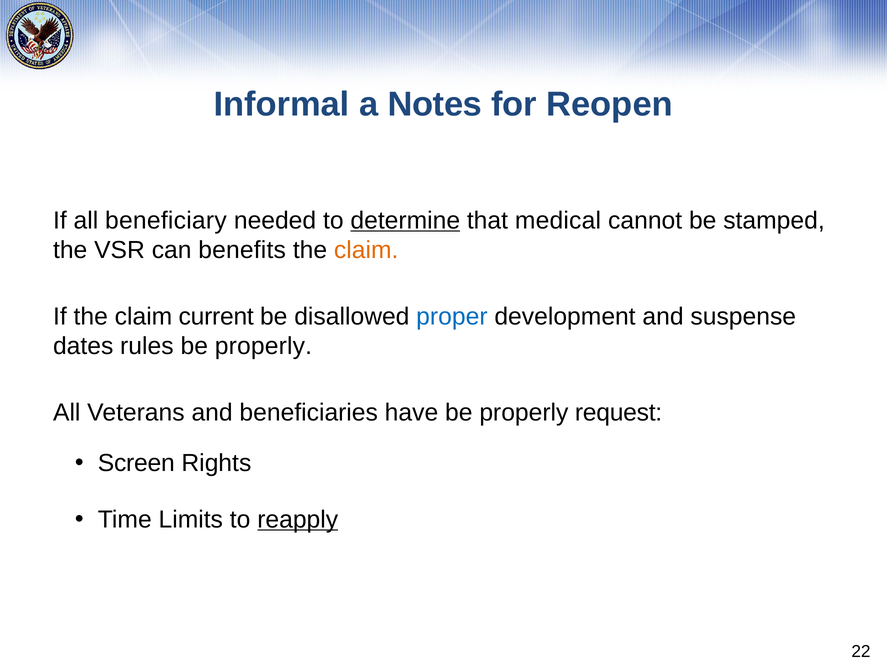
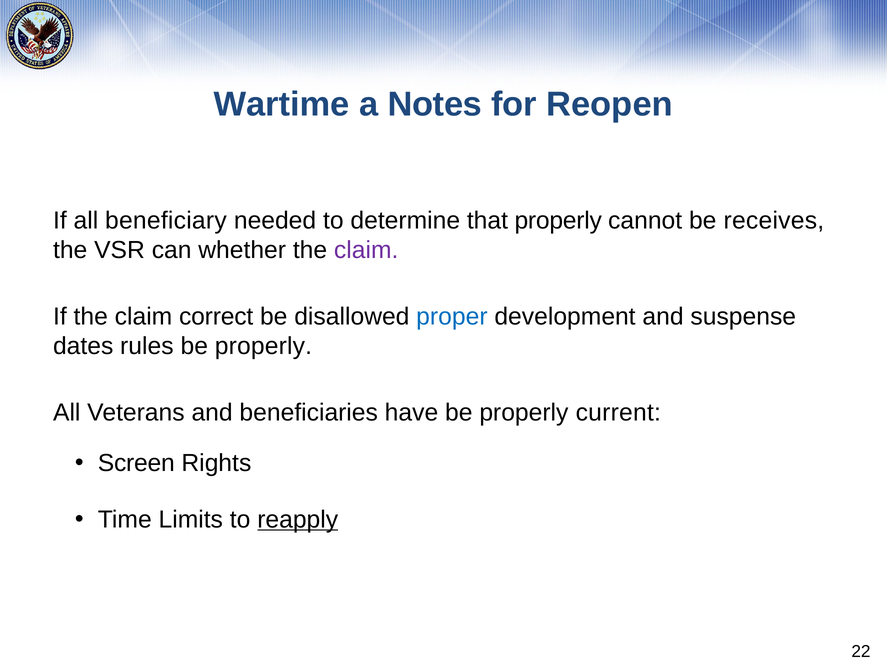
Informal: Informal -> Wartime (282, 105)
determine underline: present -> none (405, 220)
that medical: medical -> properly (558, 220)
stamped: stamped -> receives (774, 220)
benefits: benefits -> whether (242, 250)
claim colour: orange -> purple (366, 250)
current: current -> correct (216, 317)
request: request -> current (618, 413)
